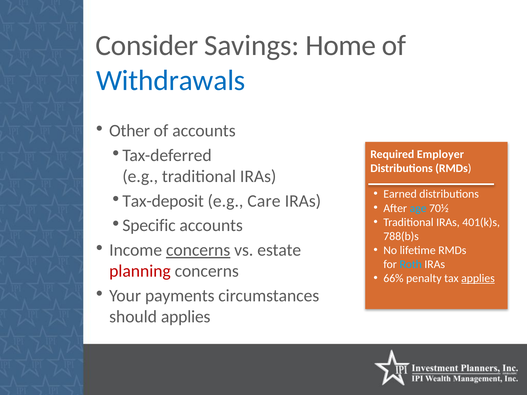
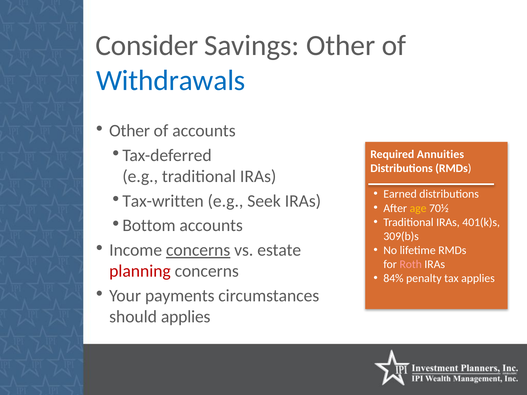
Savings Home: Home -> Other (341, 46)
Employer: Employer -> Annuities (440, 154)
Tax-deposit: Tax-deposit -> Tax-written (163, 201)
Care: Care -> Seek (264, 201)
age colour: light blue -> yellow (418, 208)
Specific: Specific -> Bottom (149, 226)
788(b)s: 788(b)s -> 309(b)s (401, 236)
Roth colour: light blue -> pink (411, 264)
66%: 66% -> 84% (393, 279)
applies underline: present -> none (478, 279)
